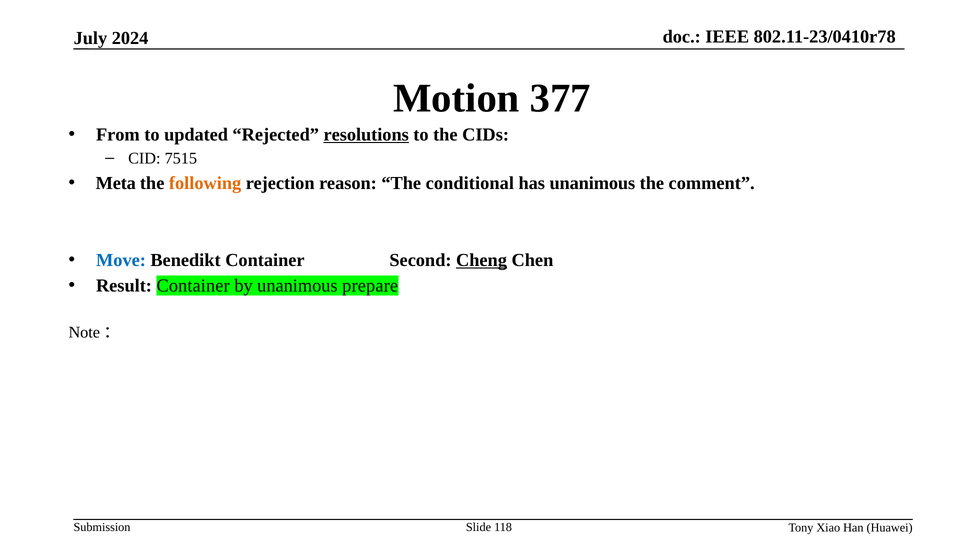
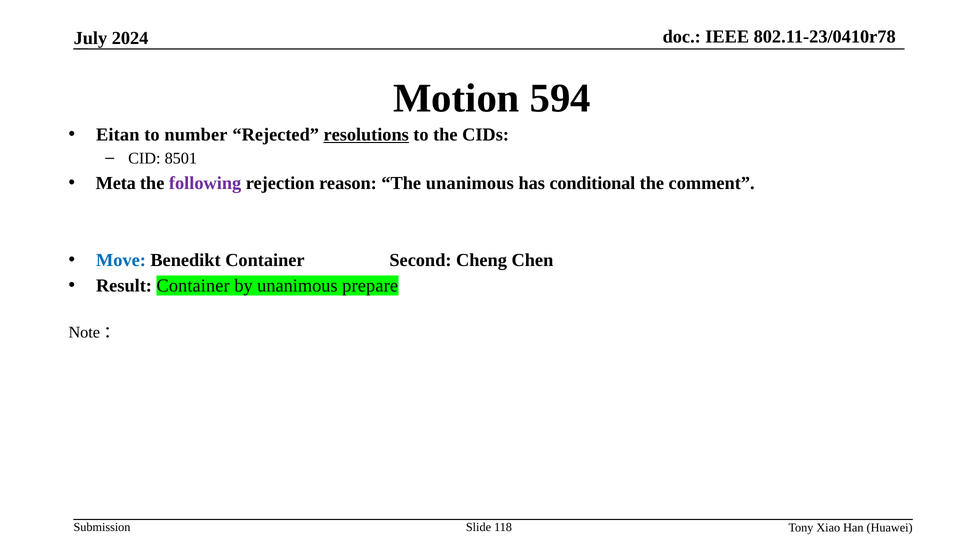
377: 377 -> 594 (560, 98)
From: From -> Eitan (118, 135)
updated: updated -> number (196, 135)
7515: 7515 -> 8501 (181, 158)
following colour: orange -> purple (205, 183)
The conditional: conditional -> unanimous (470, 183)
has unanimous: unanimous -> conditional (592, 183)
Cheng underline: present -> none (481, 260)
